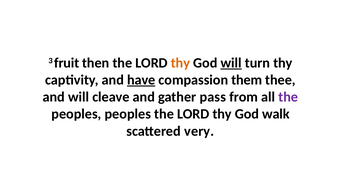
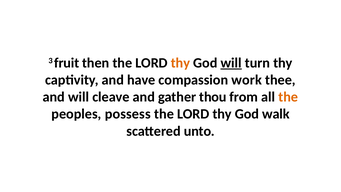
have underline: present -> none (141, 80)
them: them -> work (247, 80)
pass: pass -> thou (213, 97)
the colour: purple -> orange (288, 97)
peoples peoples: peoples -> possess (128, 114)
very: very -> unto (199, 131)
